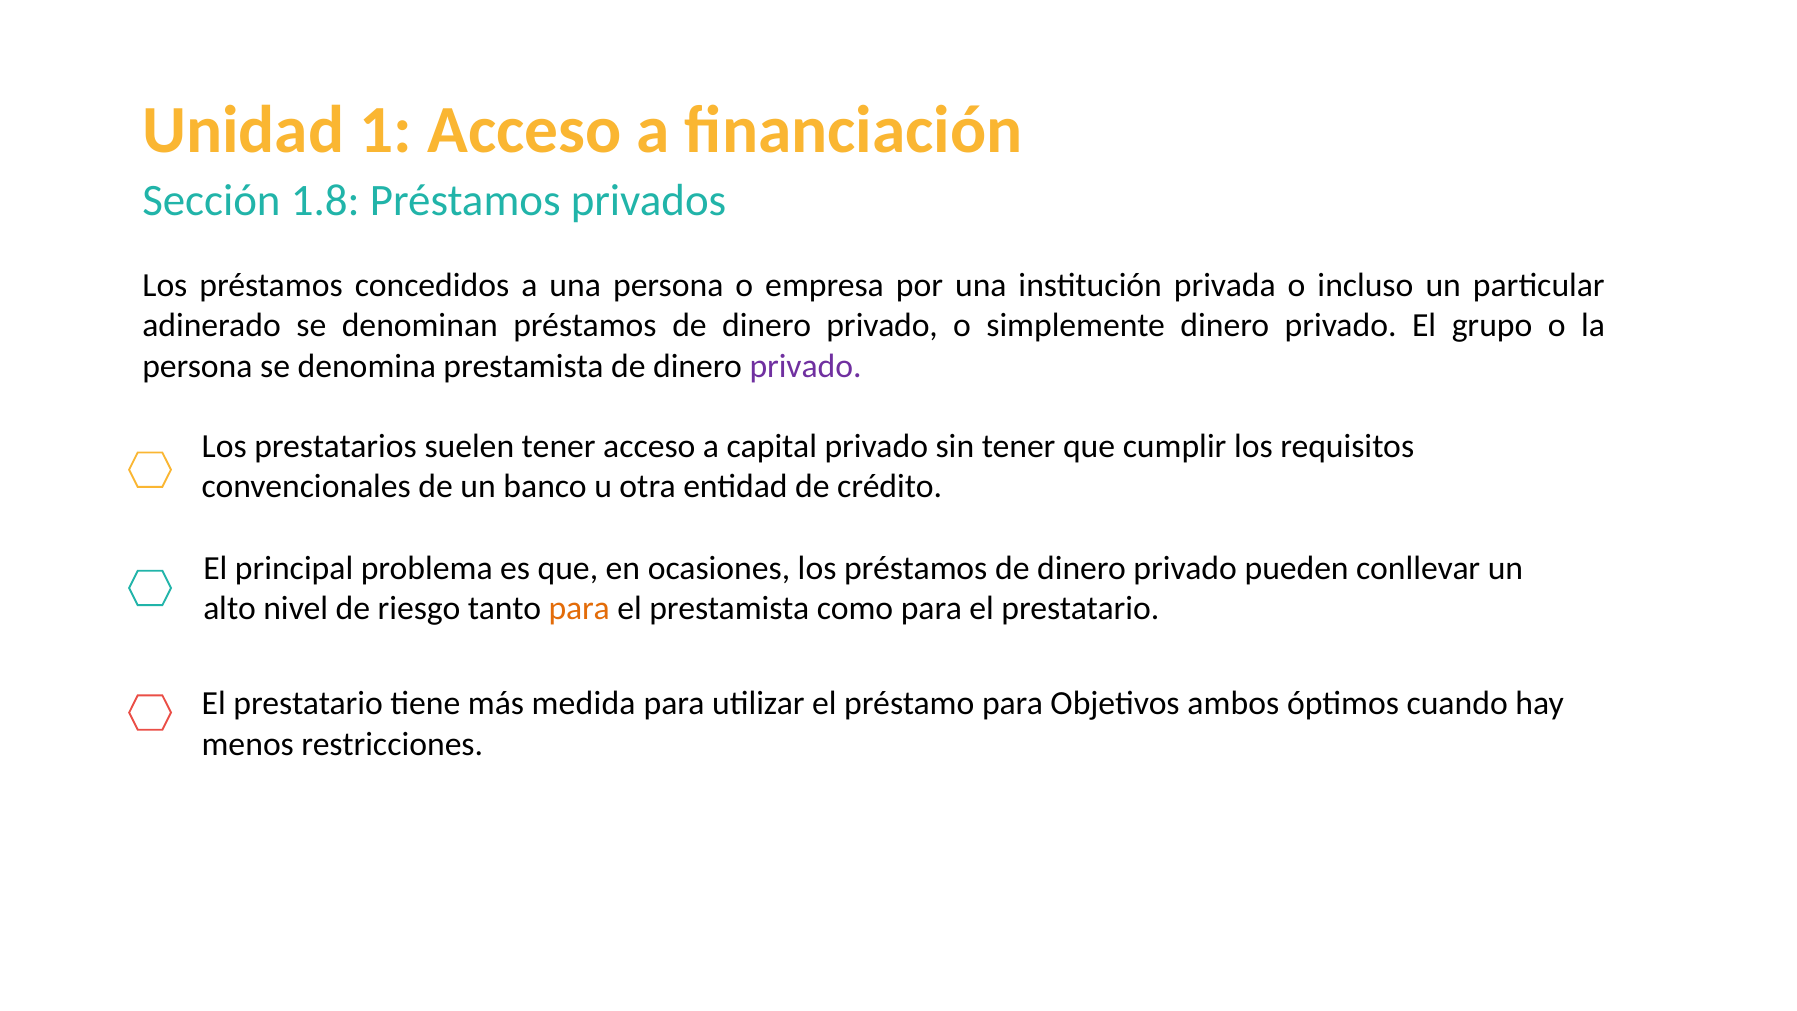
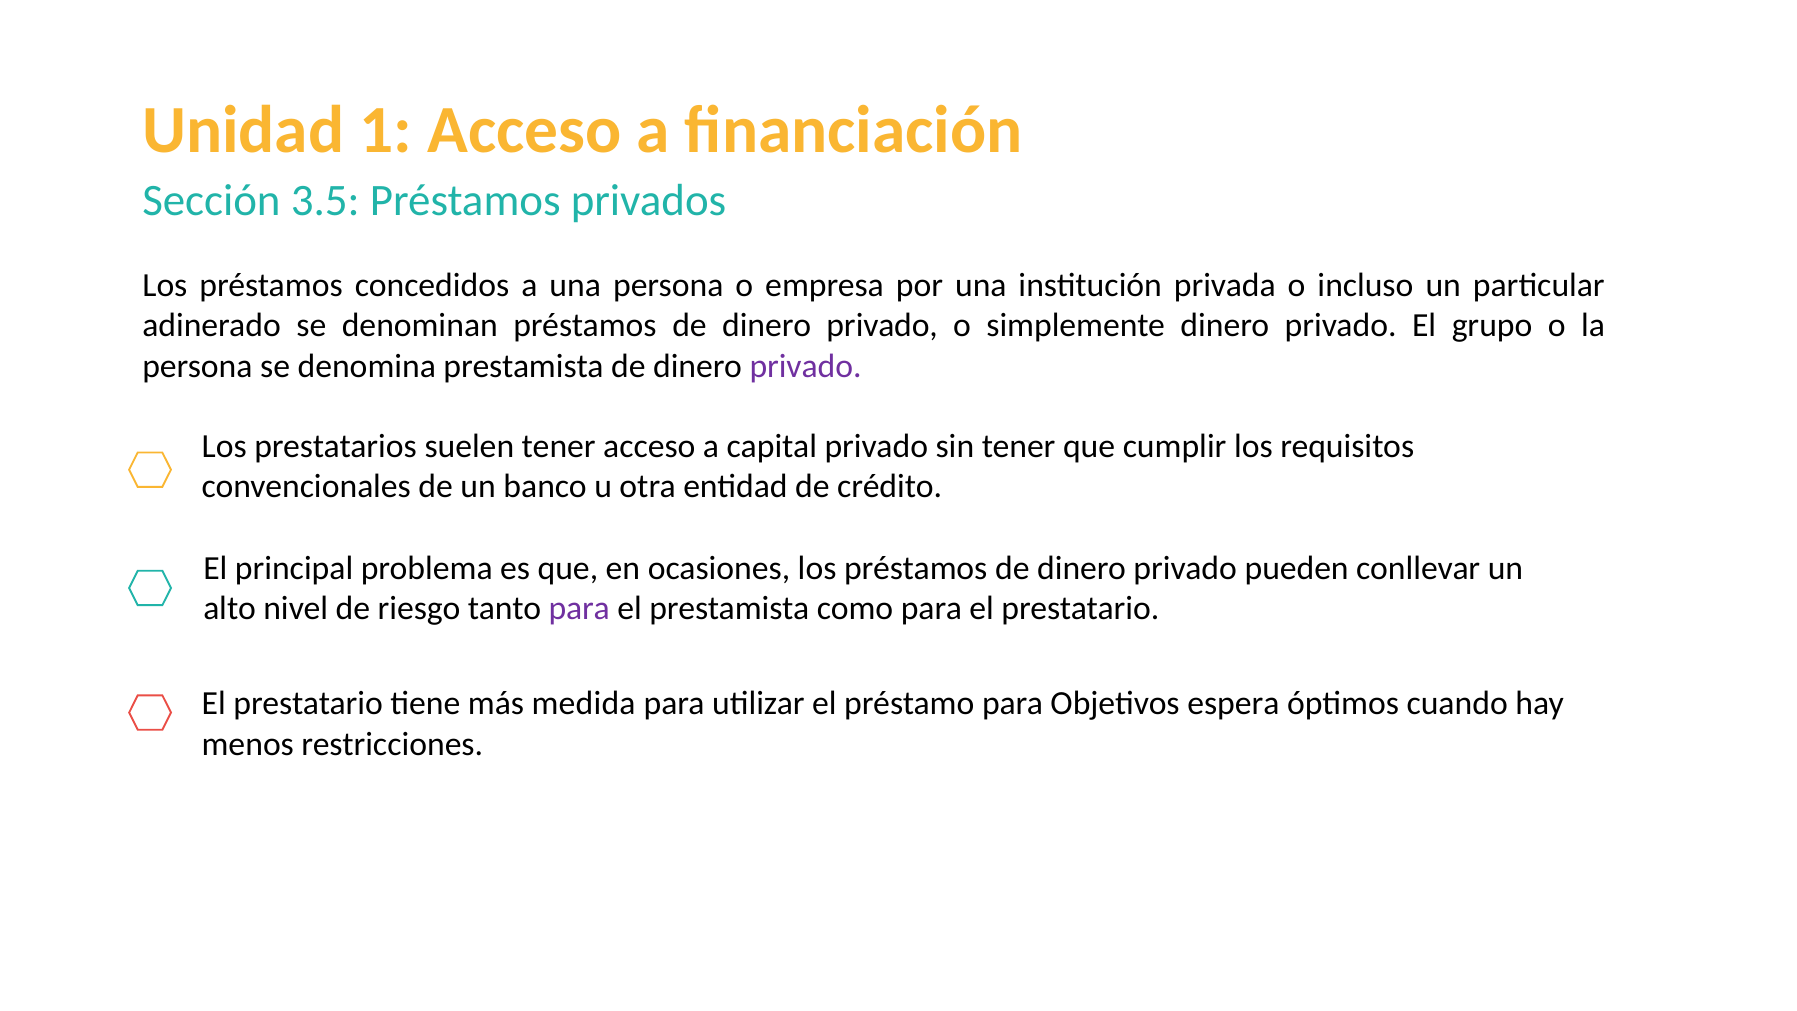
1.8: 1.8 -> 3.5 (325, 200)
para colour: orange -> purple (579, 608)
ambos: ambos -> espera (1233, 704)
